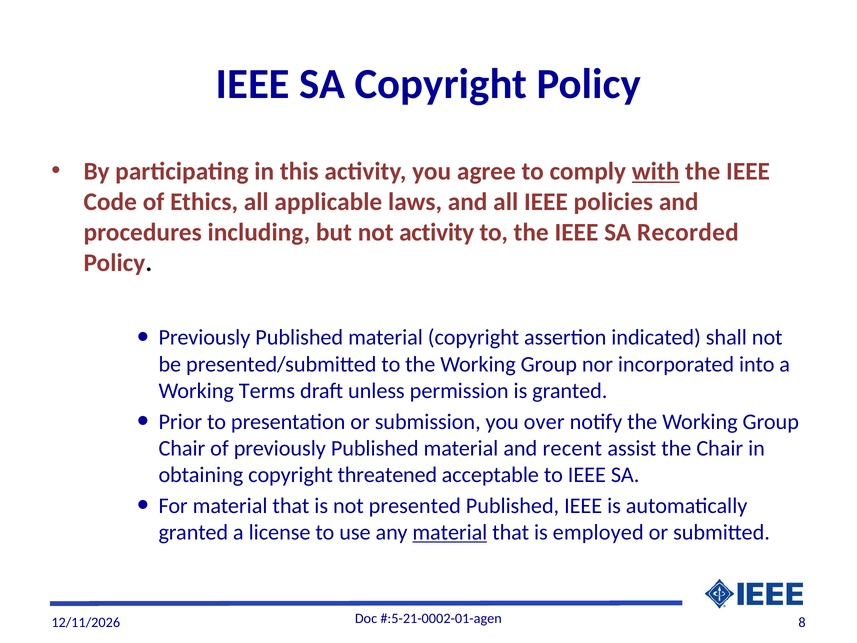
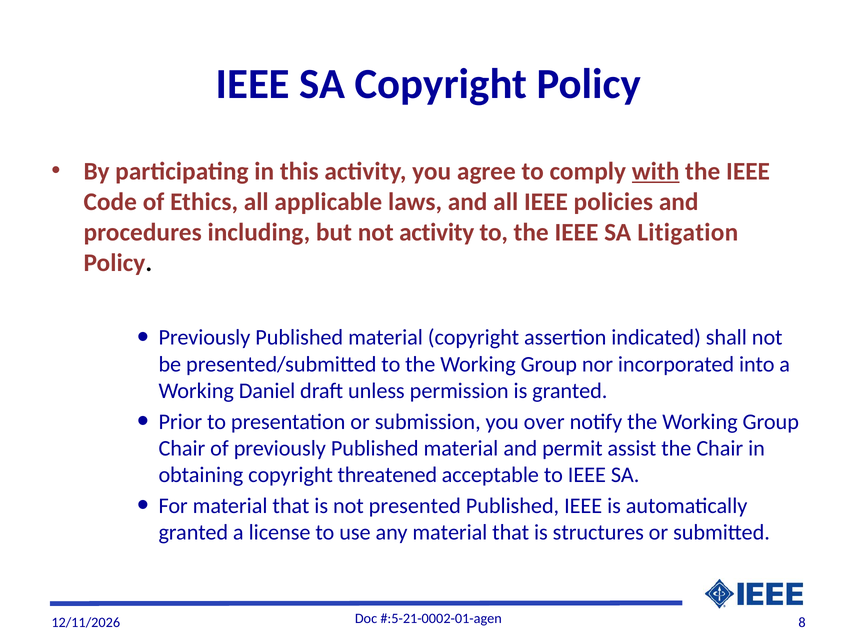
Recorded: Recorded -> Litigation (688, 232)
Terms: Terms -> Daniel (267, 391)
recent: recent -> permit (572, 448)
material underline: present -> none (450, 532)
employed: employed -> structures (598, 532)
